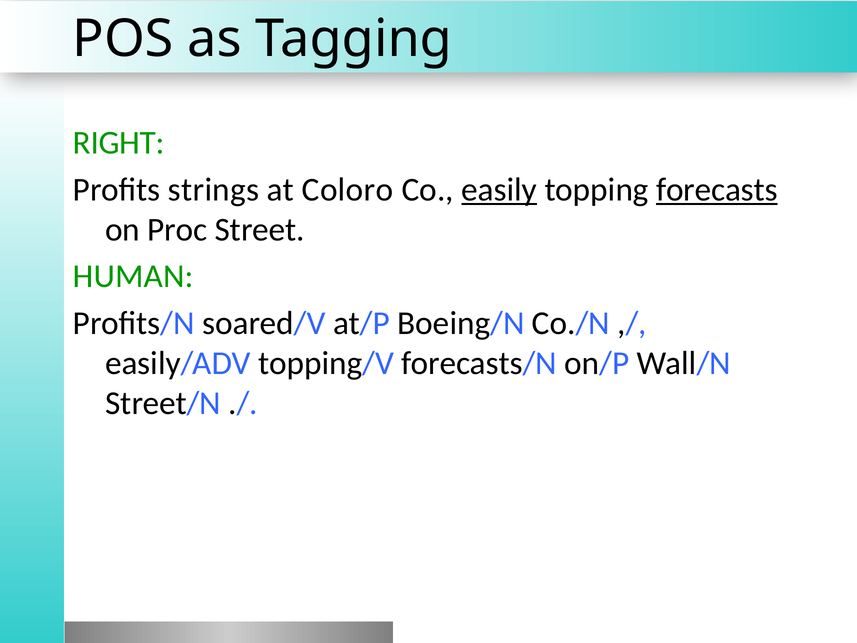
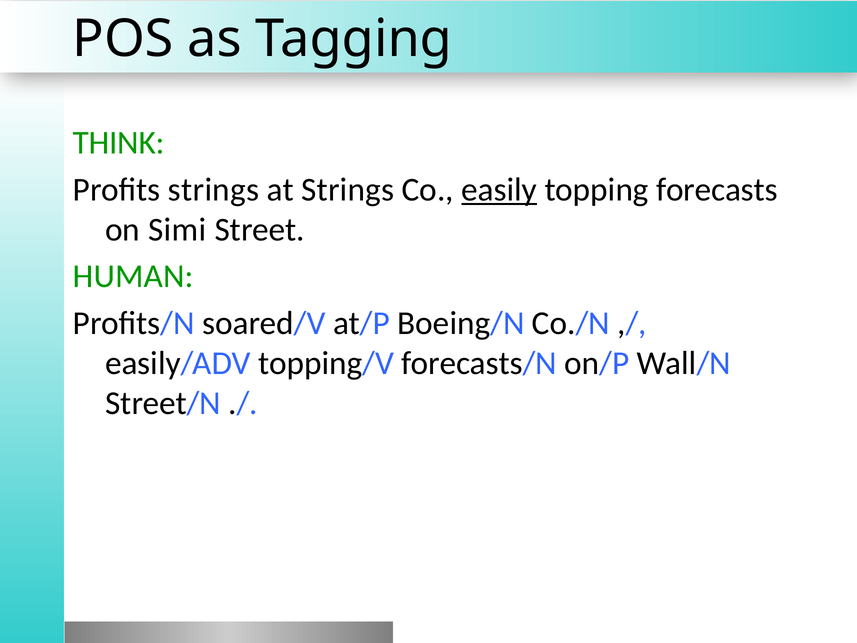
RIGHT: RIGHT -> THINK (119, 143)
at Coloro: Coloro -> Strings (348, 190)
forecasts underline: present -> none (717, 190)
Proc: Proc -> Simi (177, 230)
